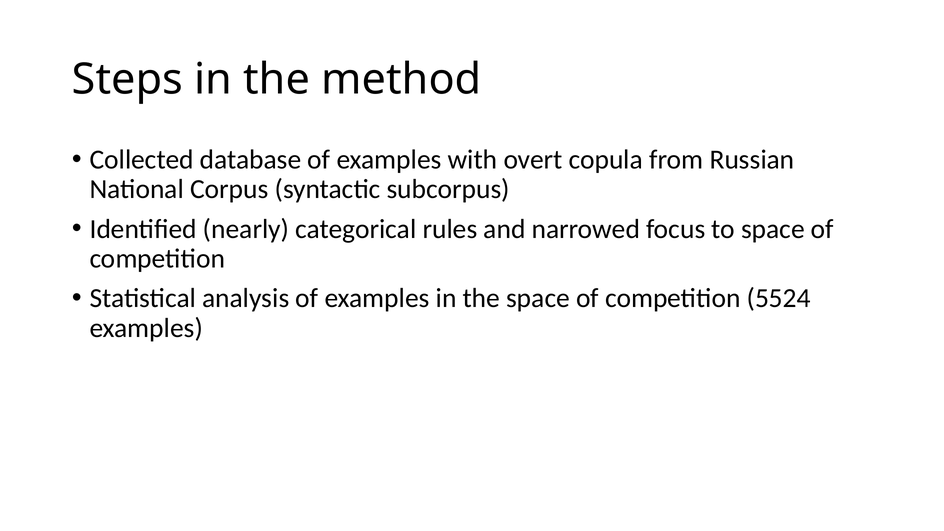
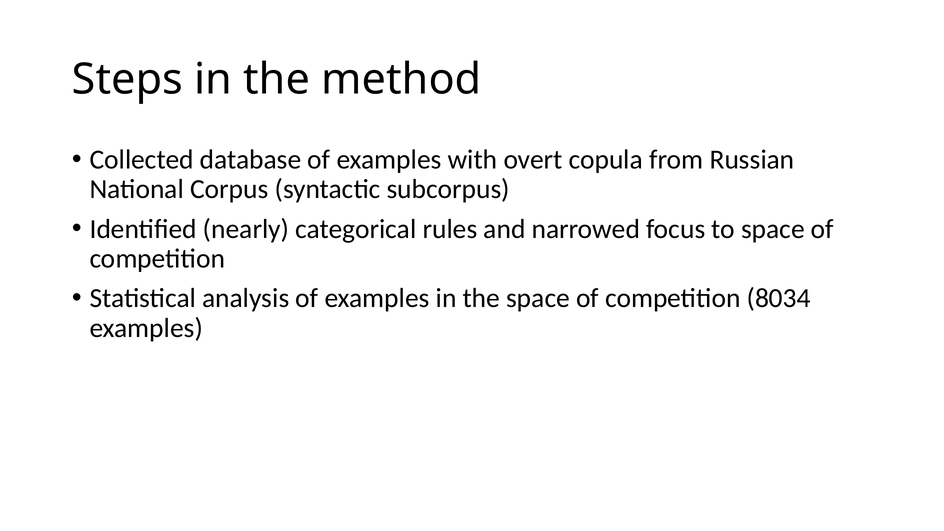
5524: 5524 -> 8034 (779, 298)
